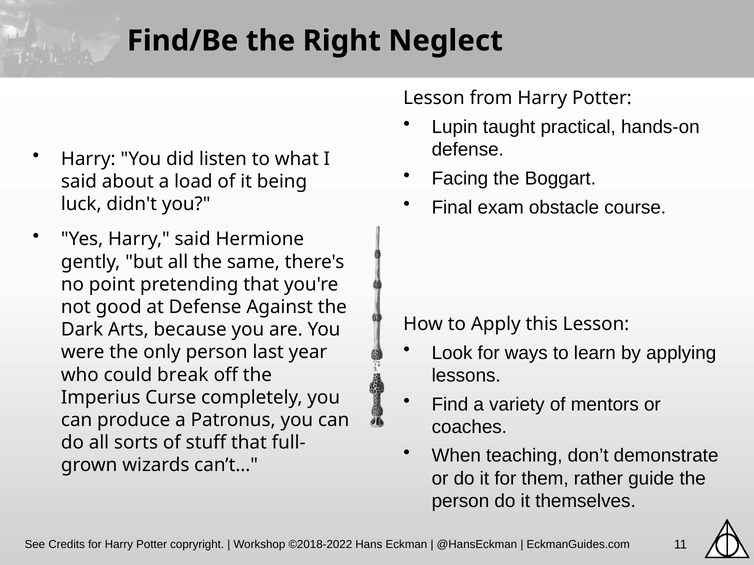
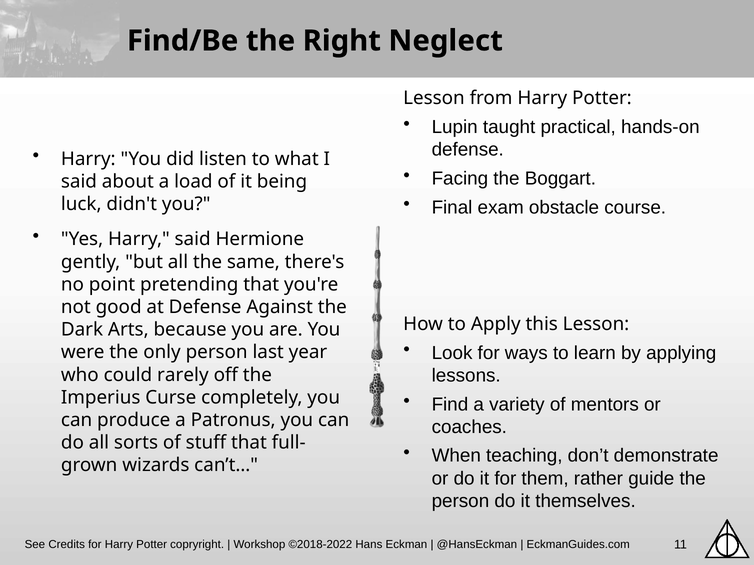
break: break -> rarely (183, 375)
